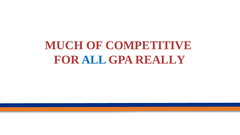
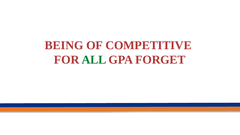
MUCH: MUCH -> BEING (64, 45)
ALL colour: blue -> green (94, 60)
REALLY: REALLY -> FORGET (160, 60)
